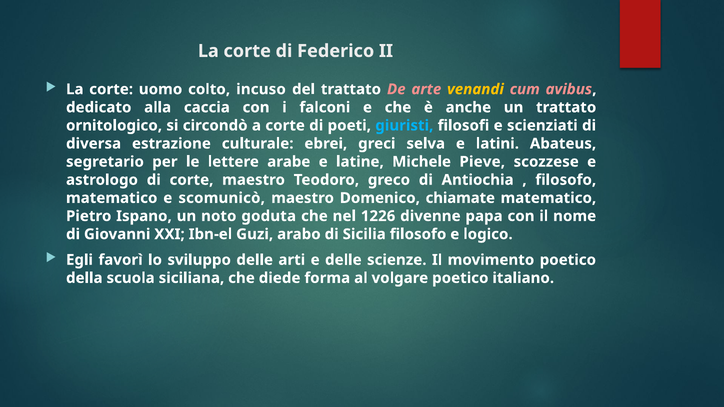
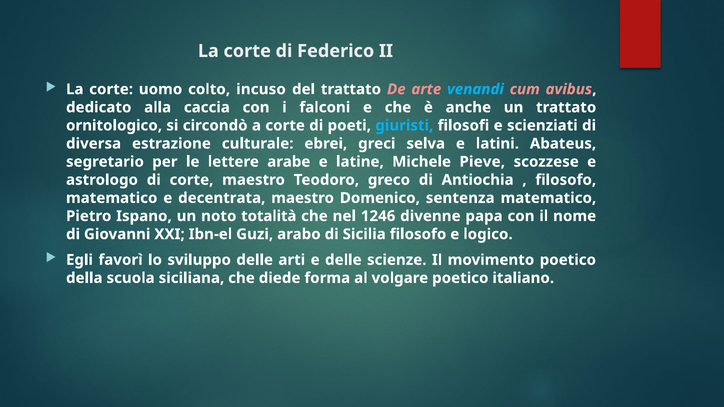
venandi colour: yellow -> light blue (475, 89)
scomunicò: scomunicò -> decentrata (222, 198)
chiamate: chiamate -> sentenza (460, 198)
goduta: goduta -> totalità (269, 216)
1226: 1226 -> 1246 (378, 216)
